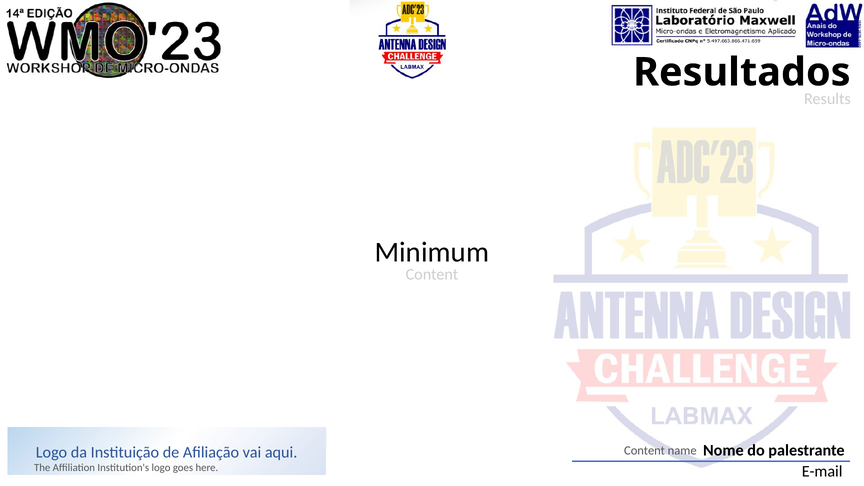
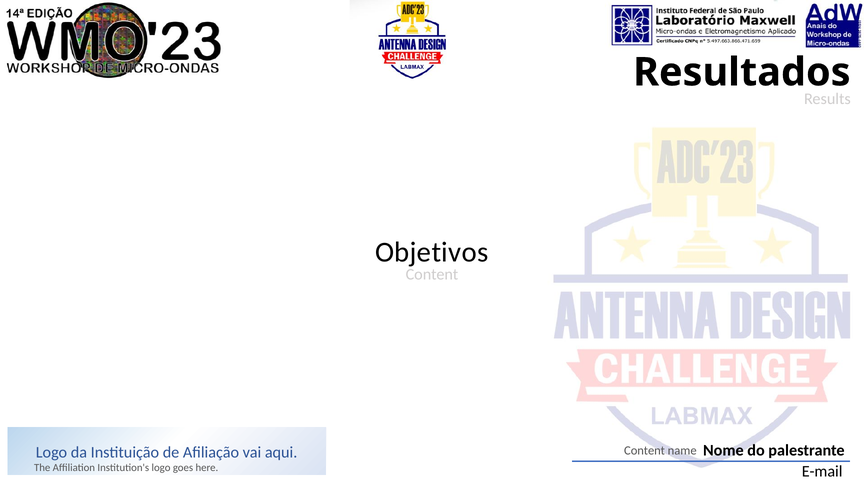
Minimum: Minimum -> Objetivos (432, 252)
